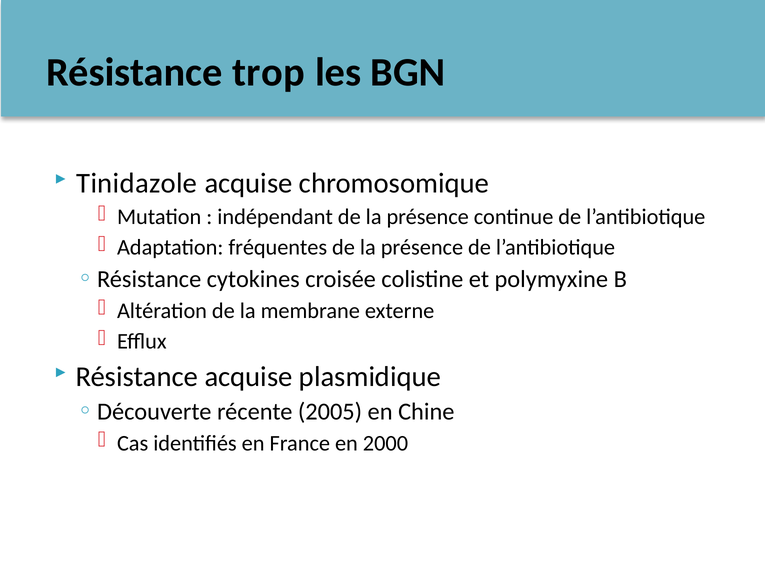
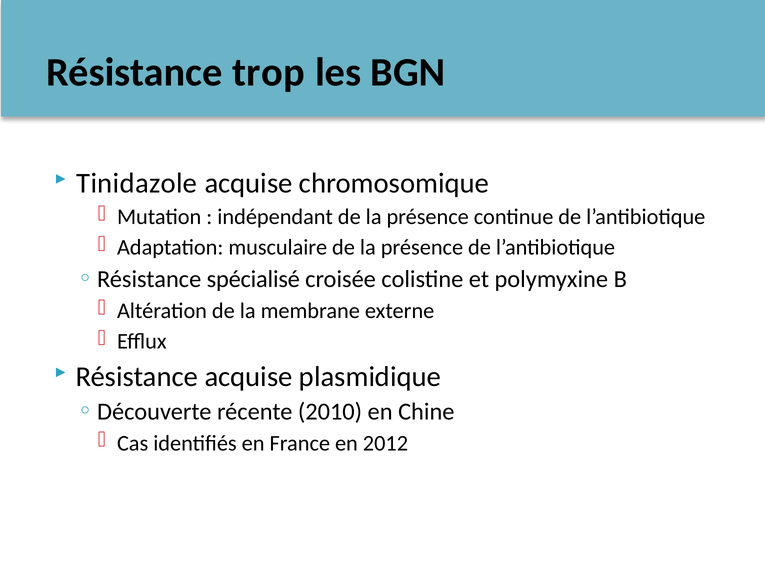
fréquentes: fréquentes -> musculaire (278, 247)
cytokines: cytokines -> spécialisé (253, 279)
2005: 2005 -> 2010 (330, 411)
2000: 2000 -> 2012 (385, 443)
